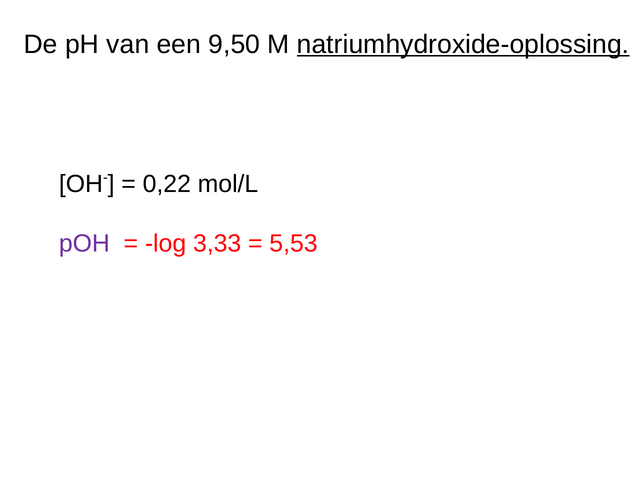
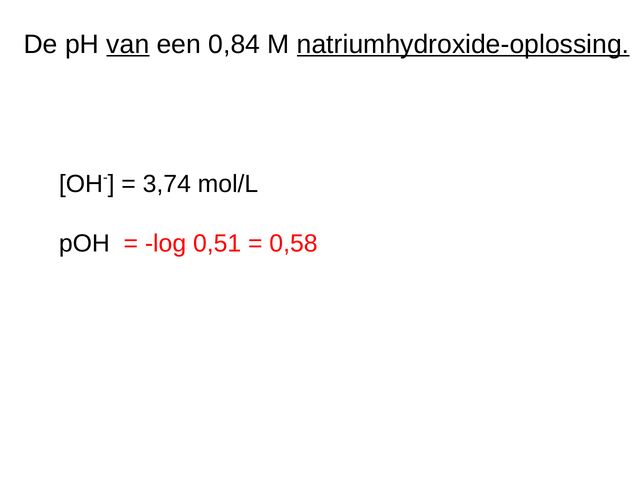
van underline: none -> present (128, 44)
9,50: 9,50 -> 0,84 (234, 44)
0,22: 0,22 -> 3,74 (167, 184)
pOH colour: purple -> black (84, 243)
3,33: 3,33 -> 0,51 (217, 243)
5,53: 5,53 -> 0,58 (293, 243)
